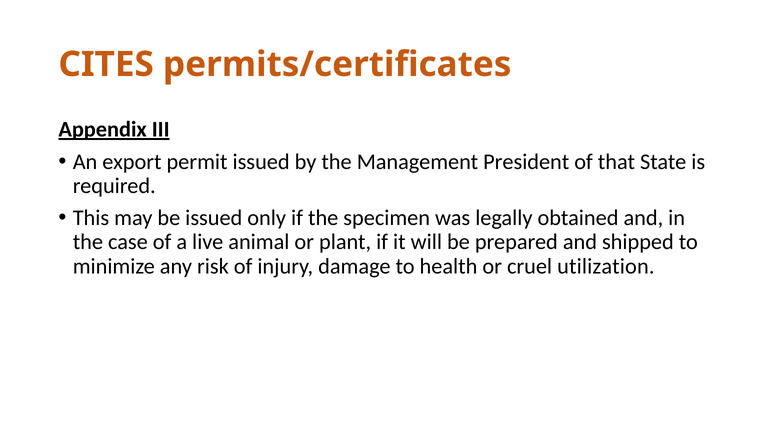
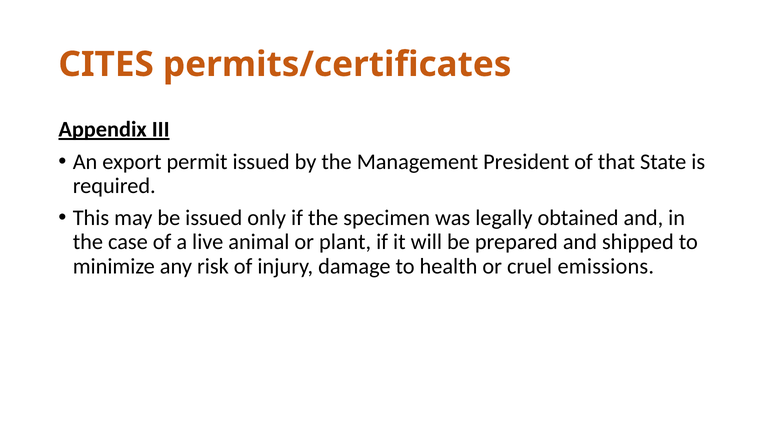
utilization: utilization -> emissions (606, 266)
